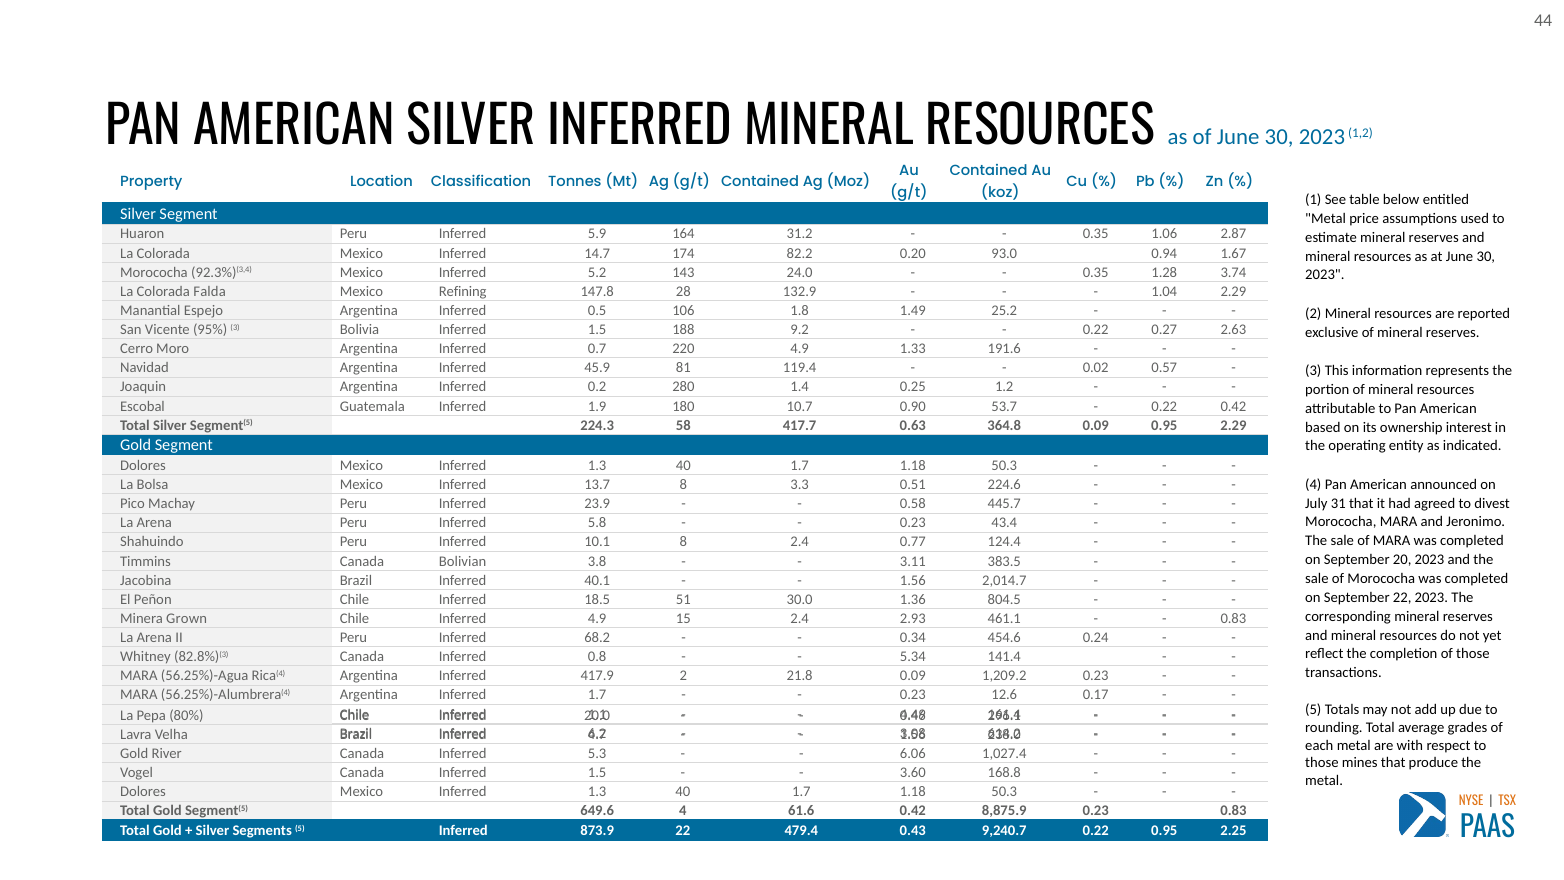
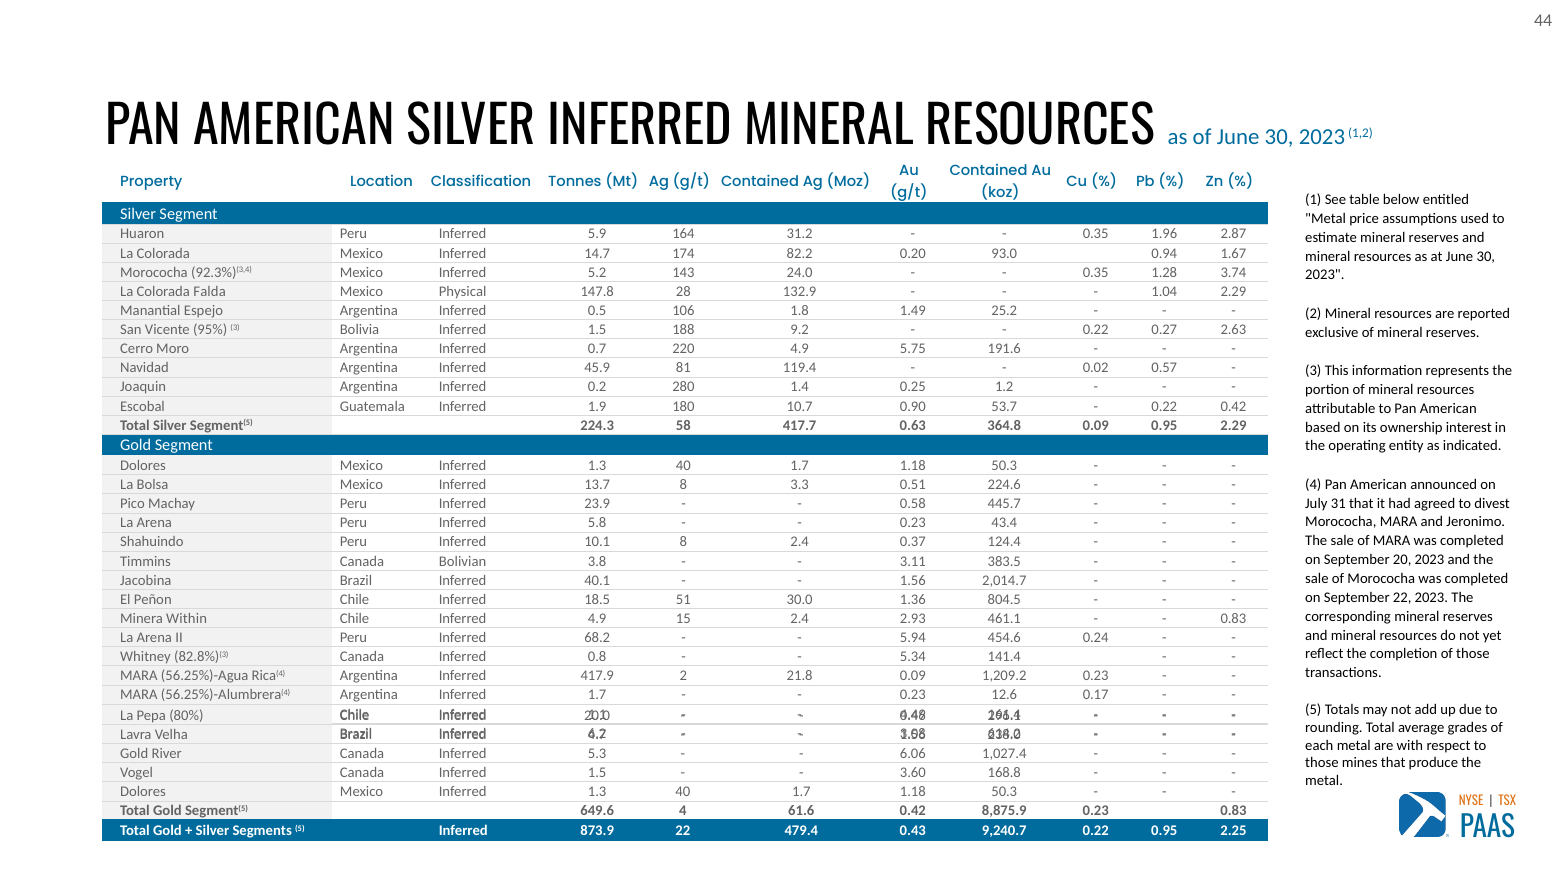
1.06: 1.06 -> 1.96 (1164, 234)
Refining: Refining -> Physical (463, 291)
1.33: 1.33 -> 5.75 (913, 349)
0.77: 0.77 -> 0.37 (913, 542)
Grown: Grown -> Within (187, 618)
0.34: 0.34 -> 5.94 (913, 638)
